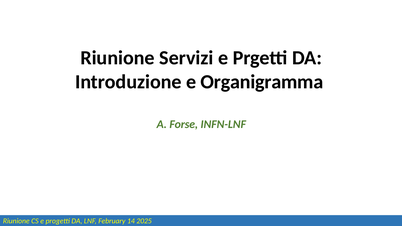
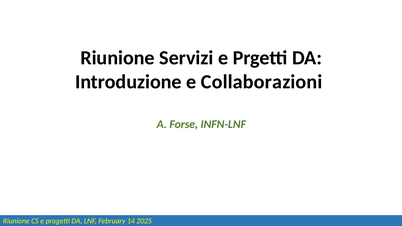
Organigramma: Organigramma -> Collaborazioni (262, 82)
